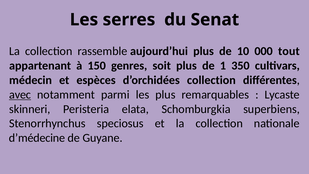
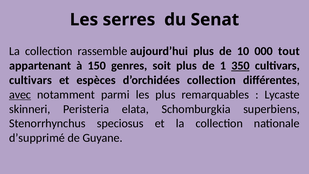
350 underline: none -> present (240, 66)
médecin: médecin -> cultivars (30, 80)
d’médecine: d’médecine -> d’supprimé (37, 138)
